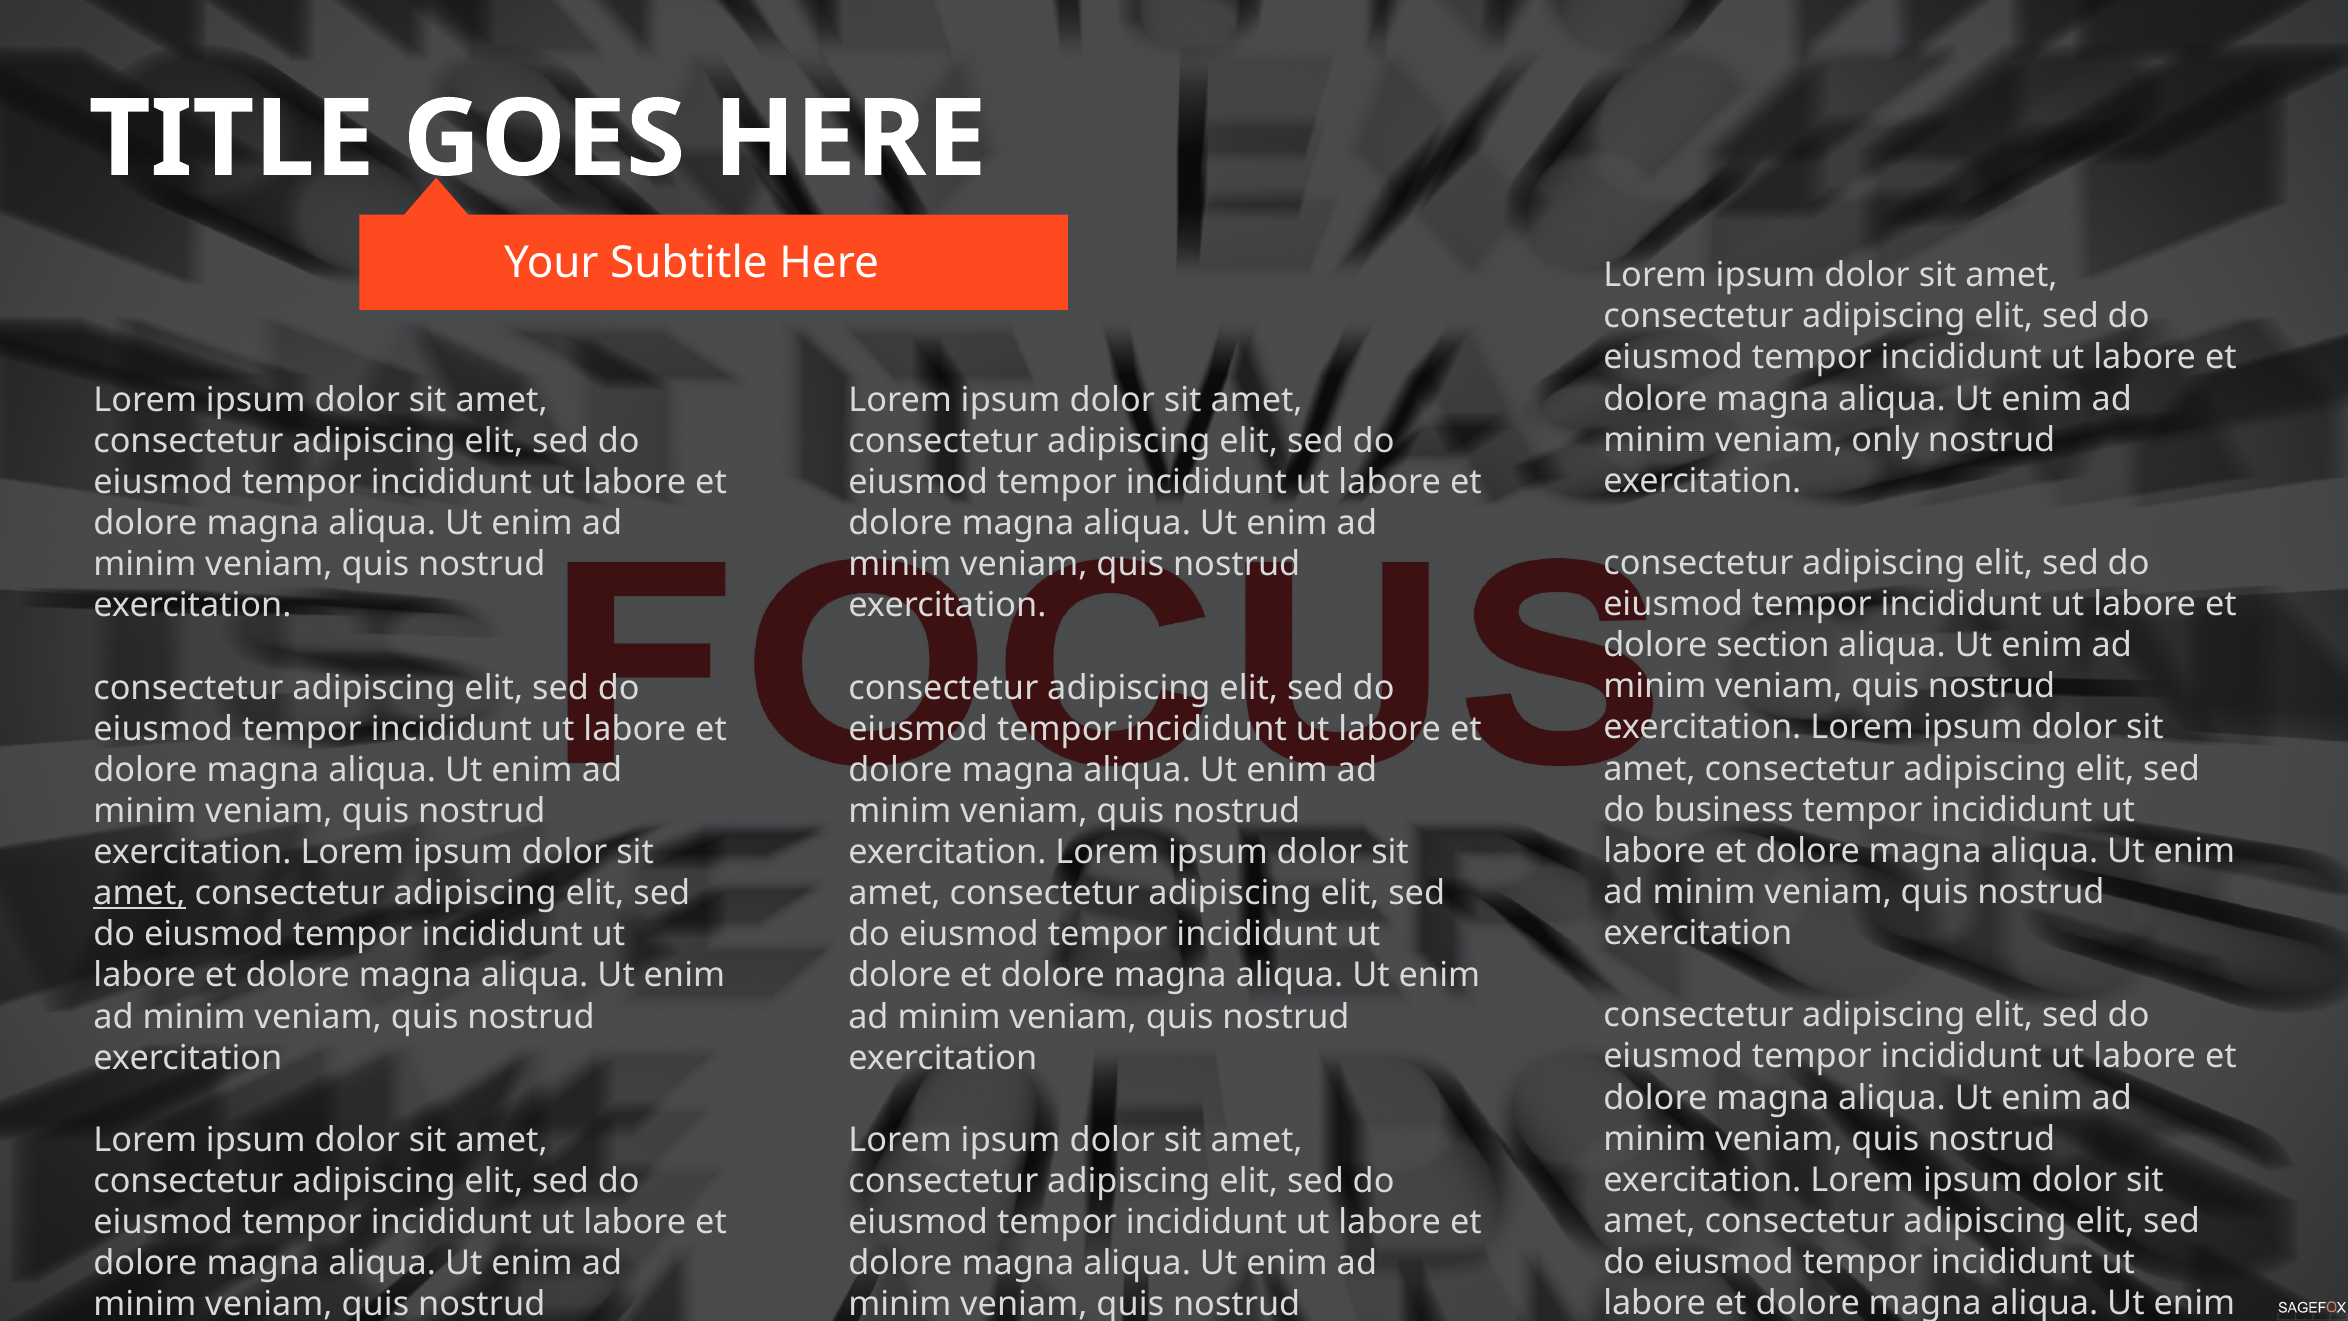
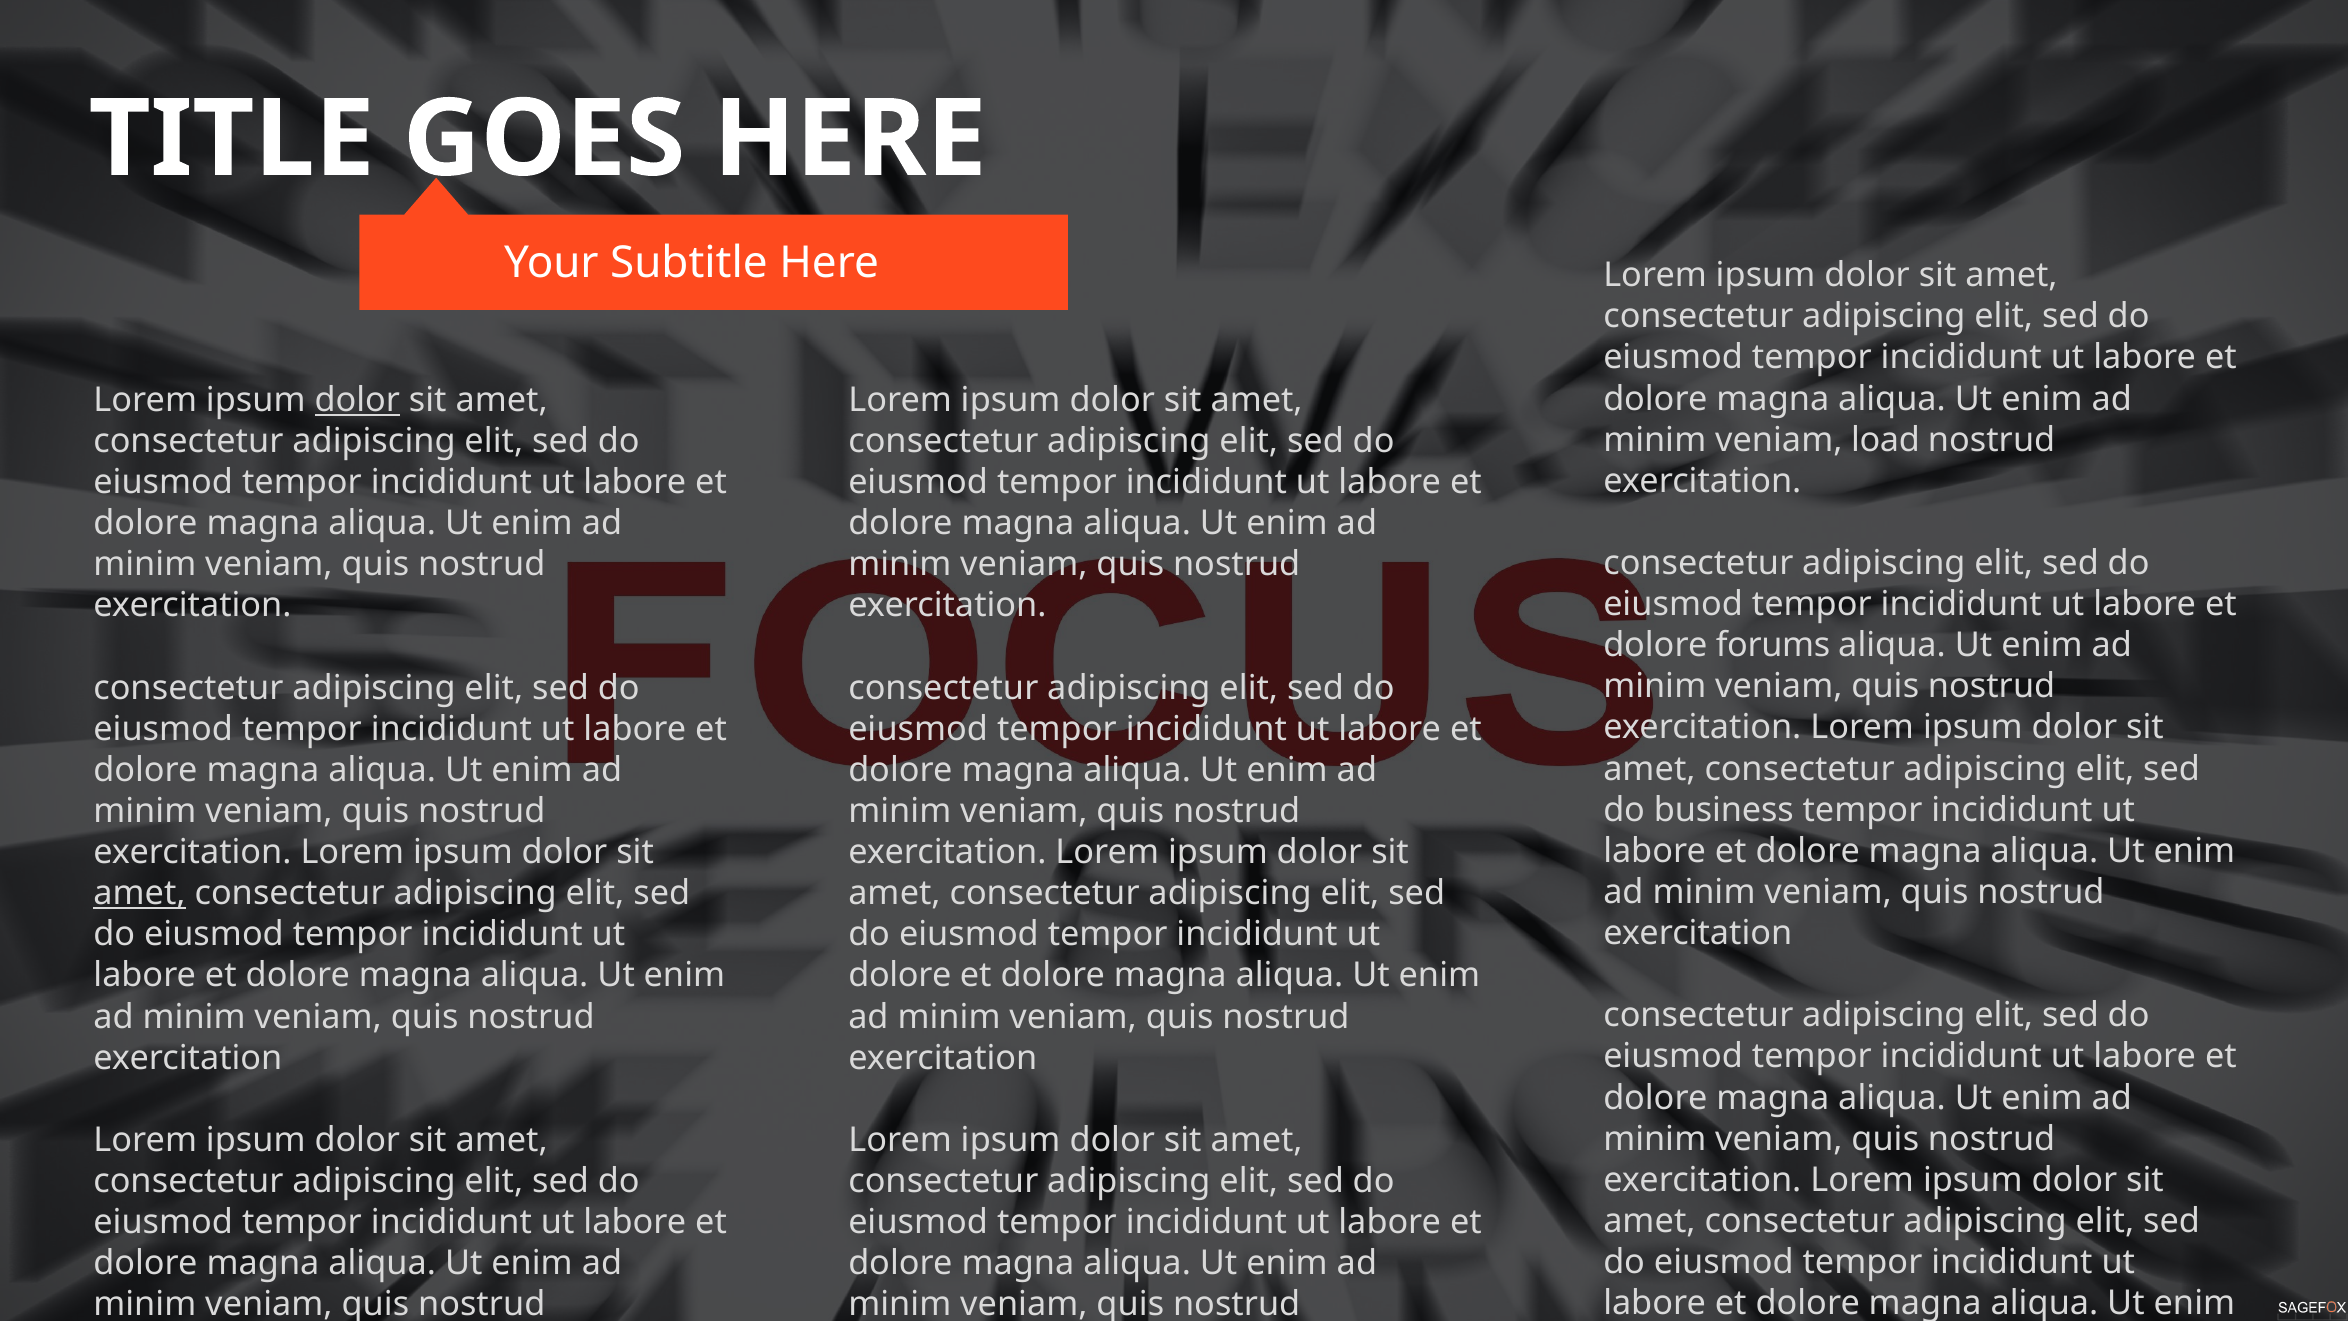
dolor underline: none -> present (357, 400)
only: only -> load (1885, 440)
section: section -> forums (1773, 645)
